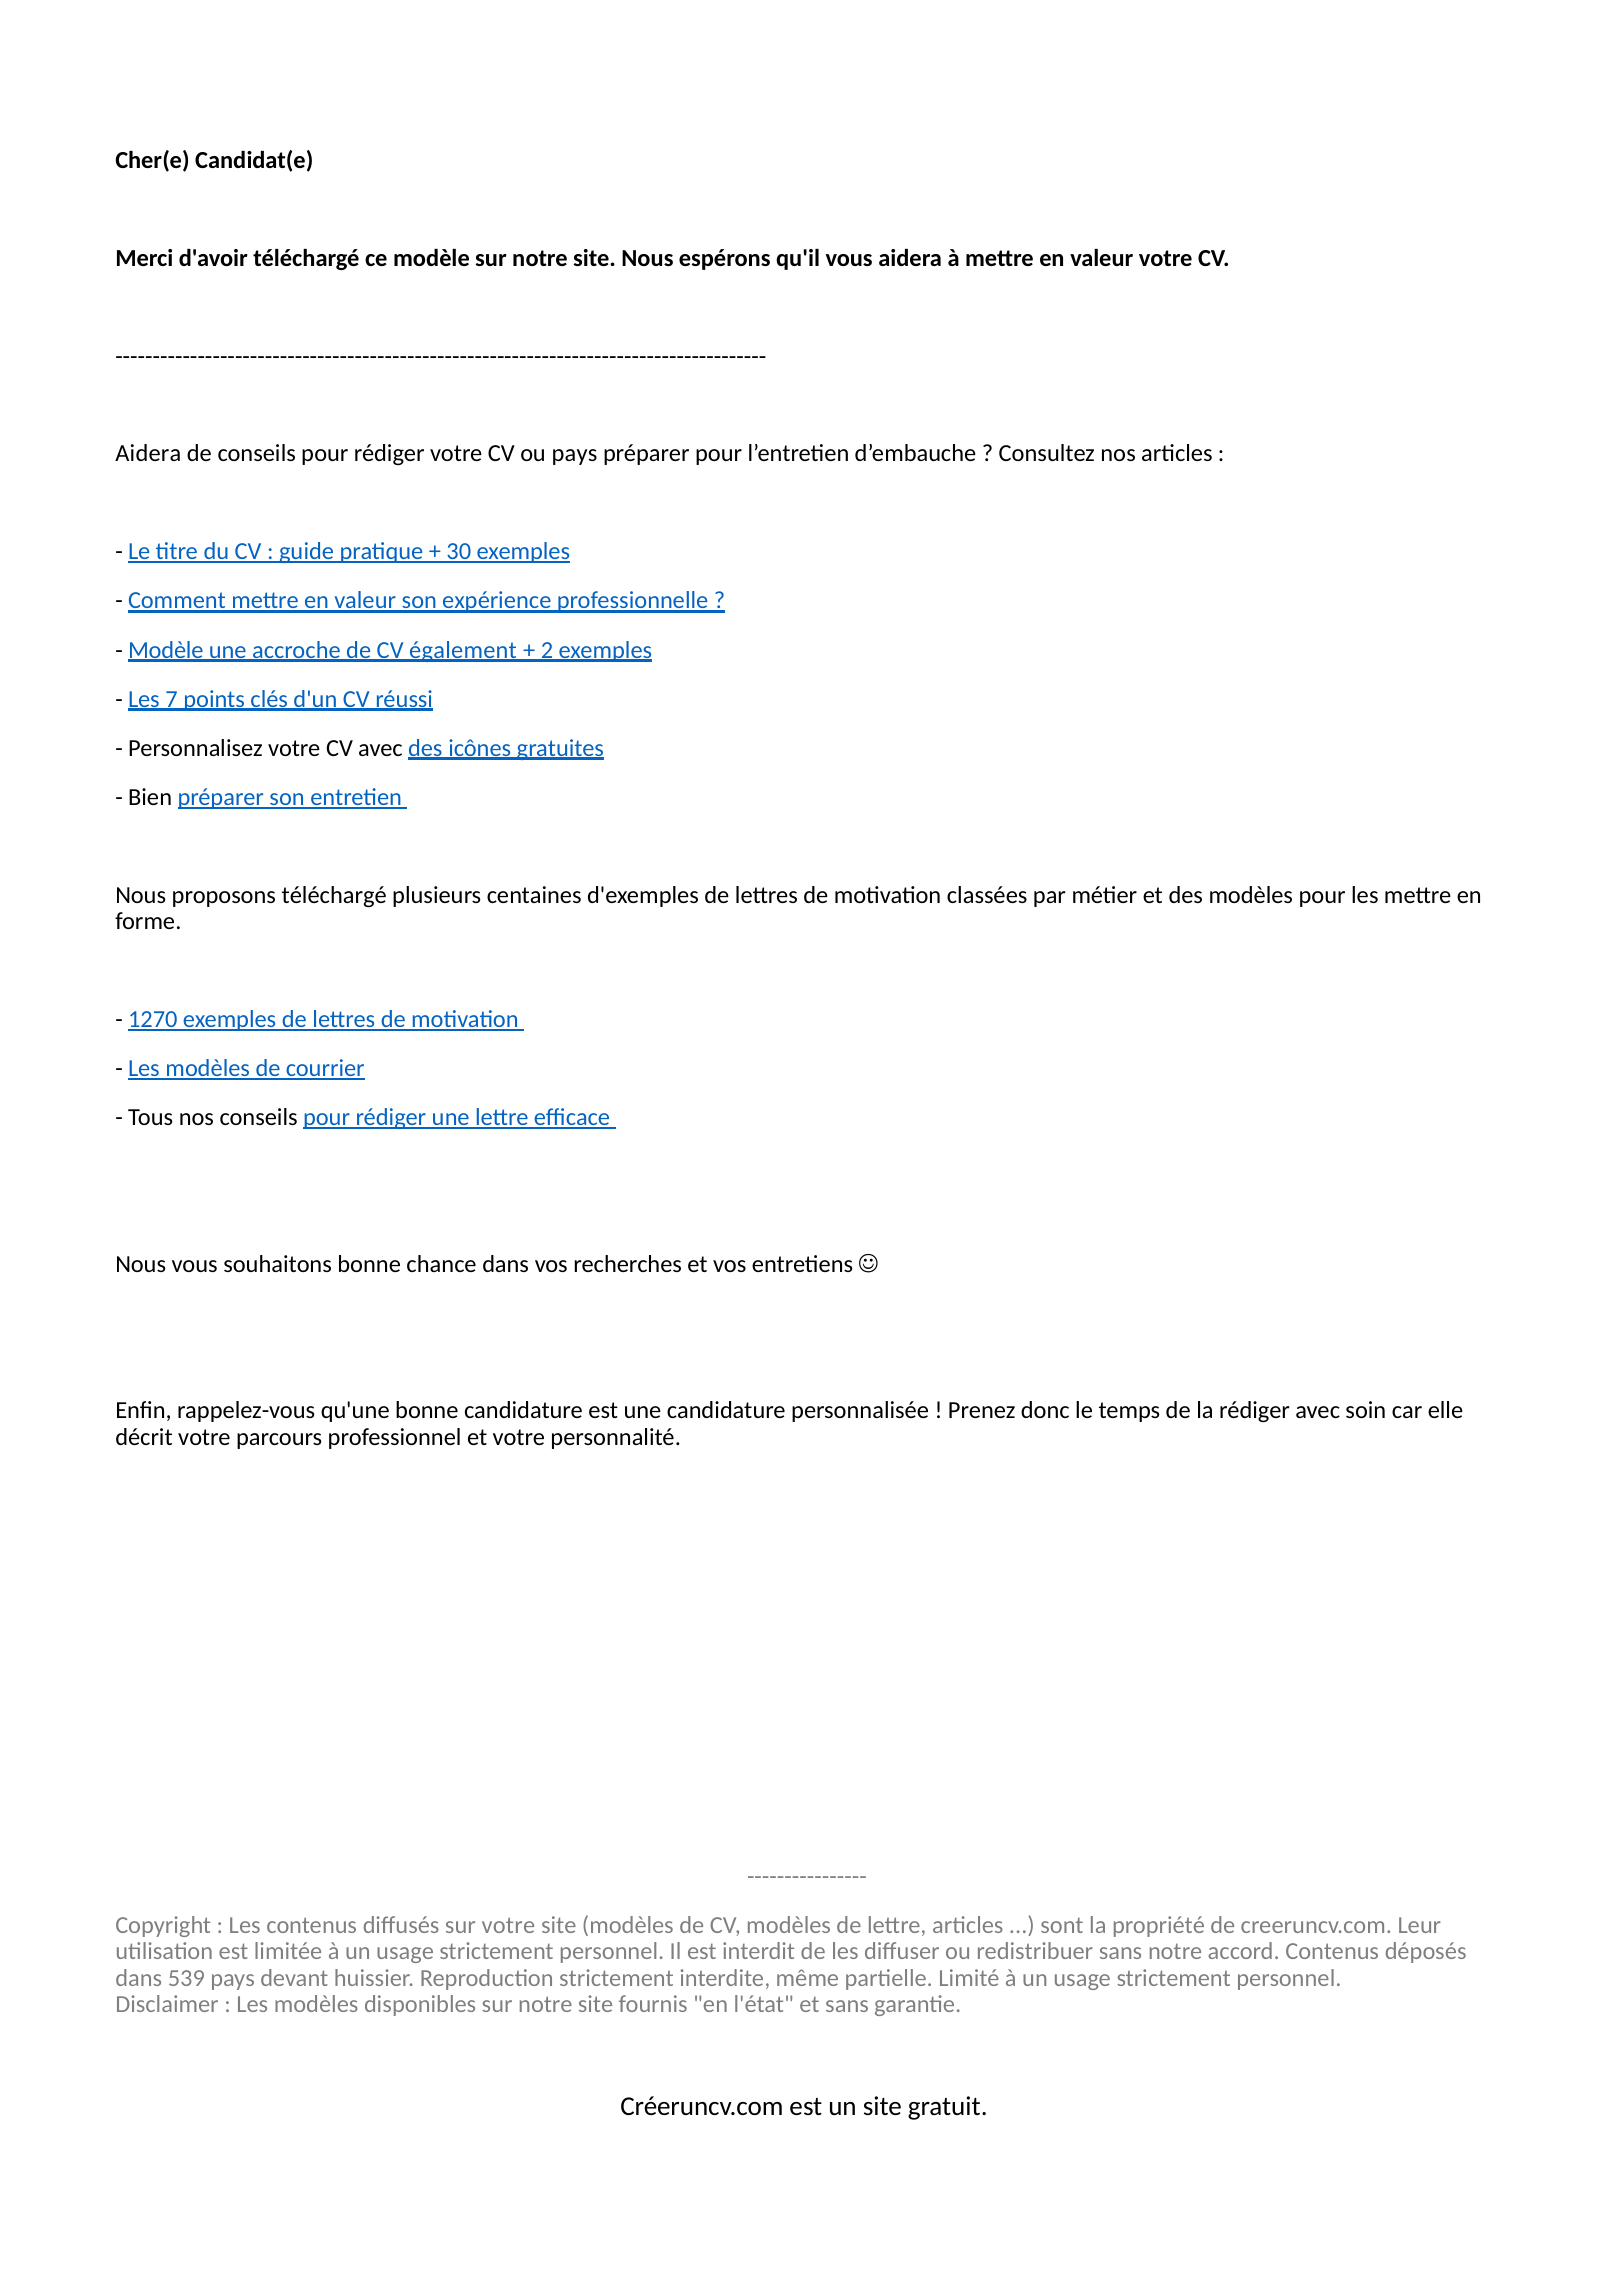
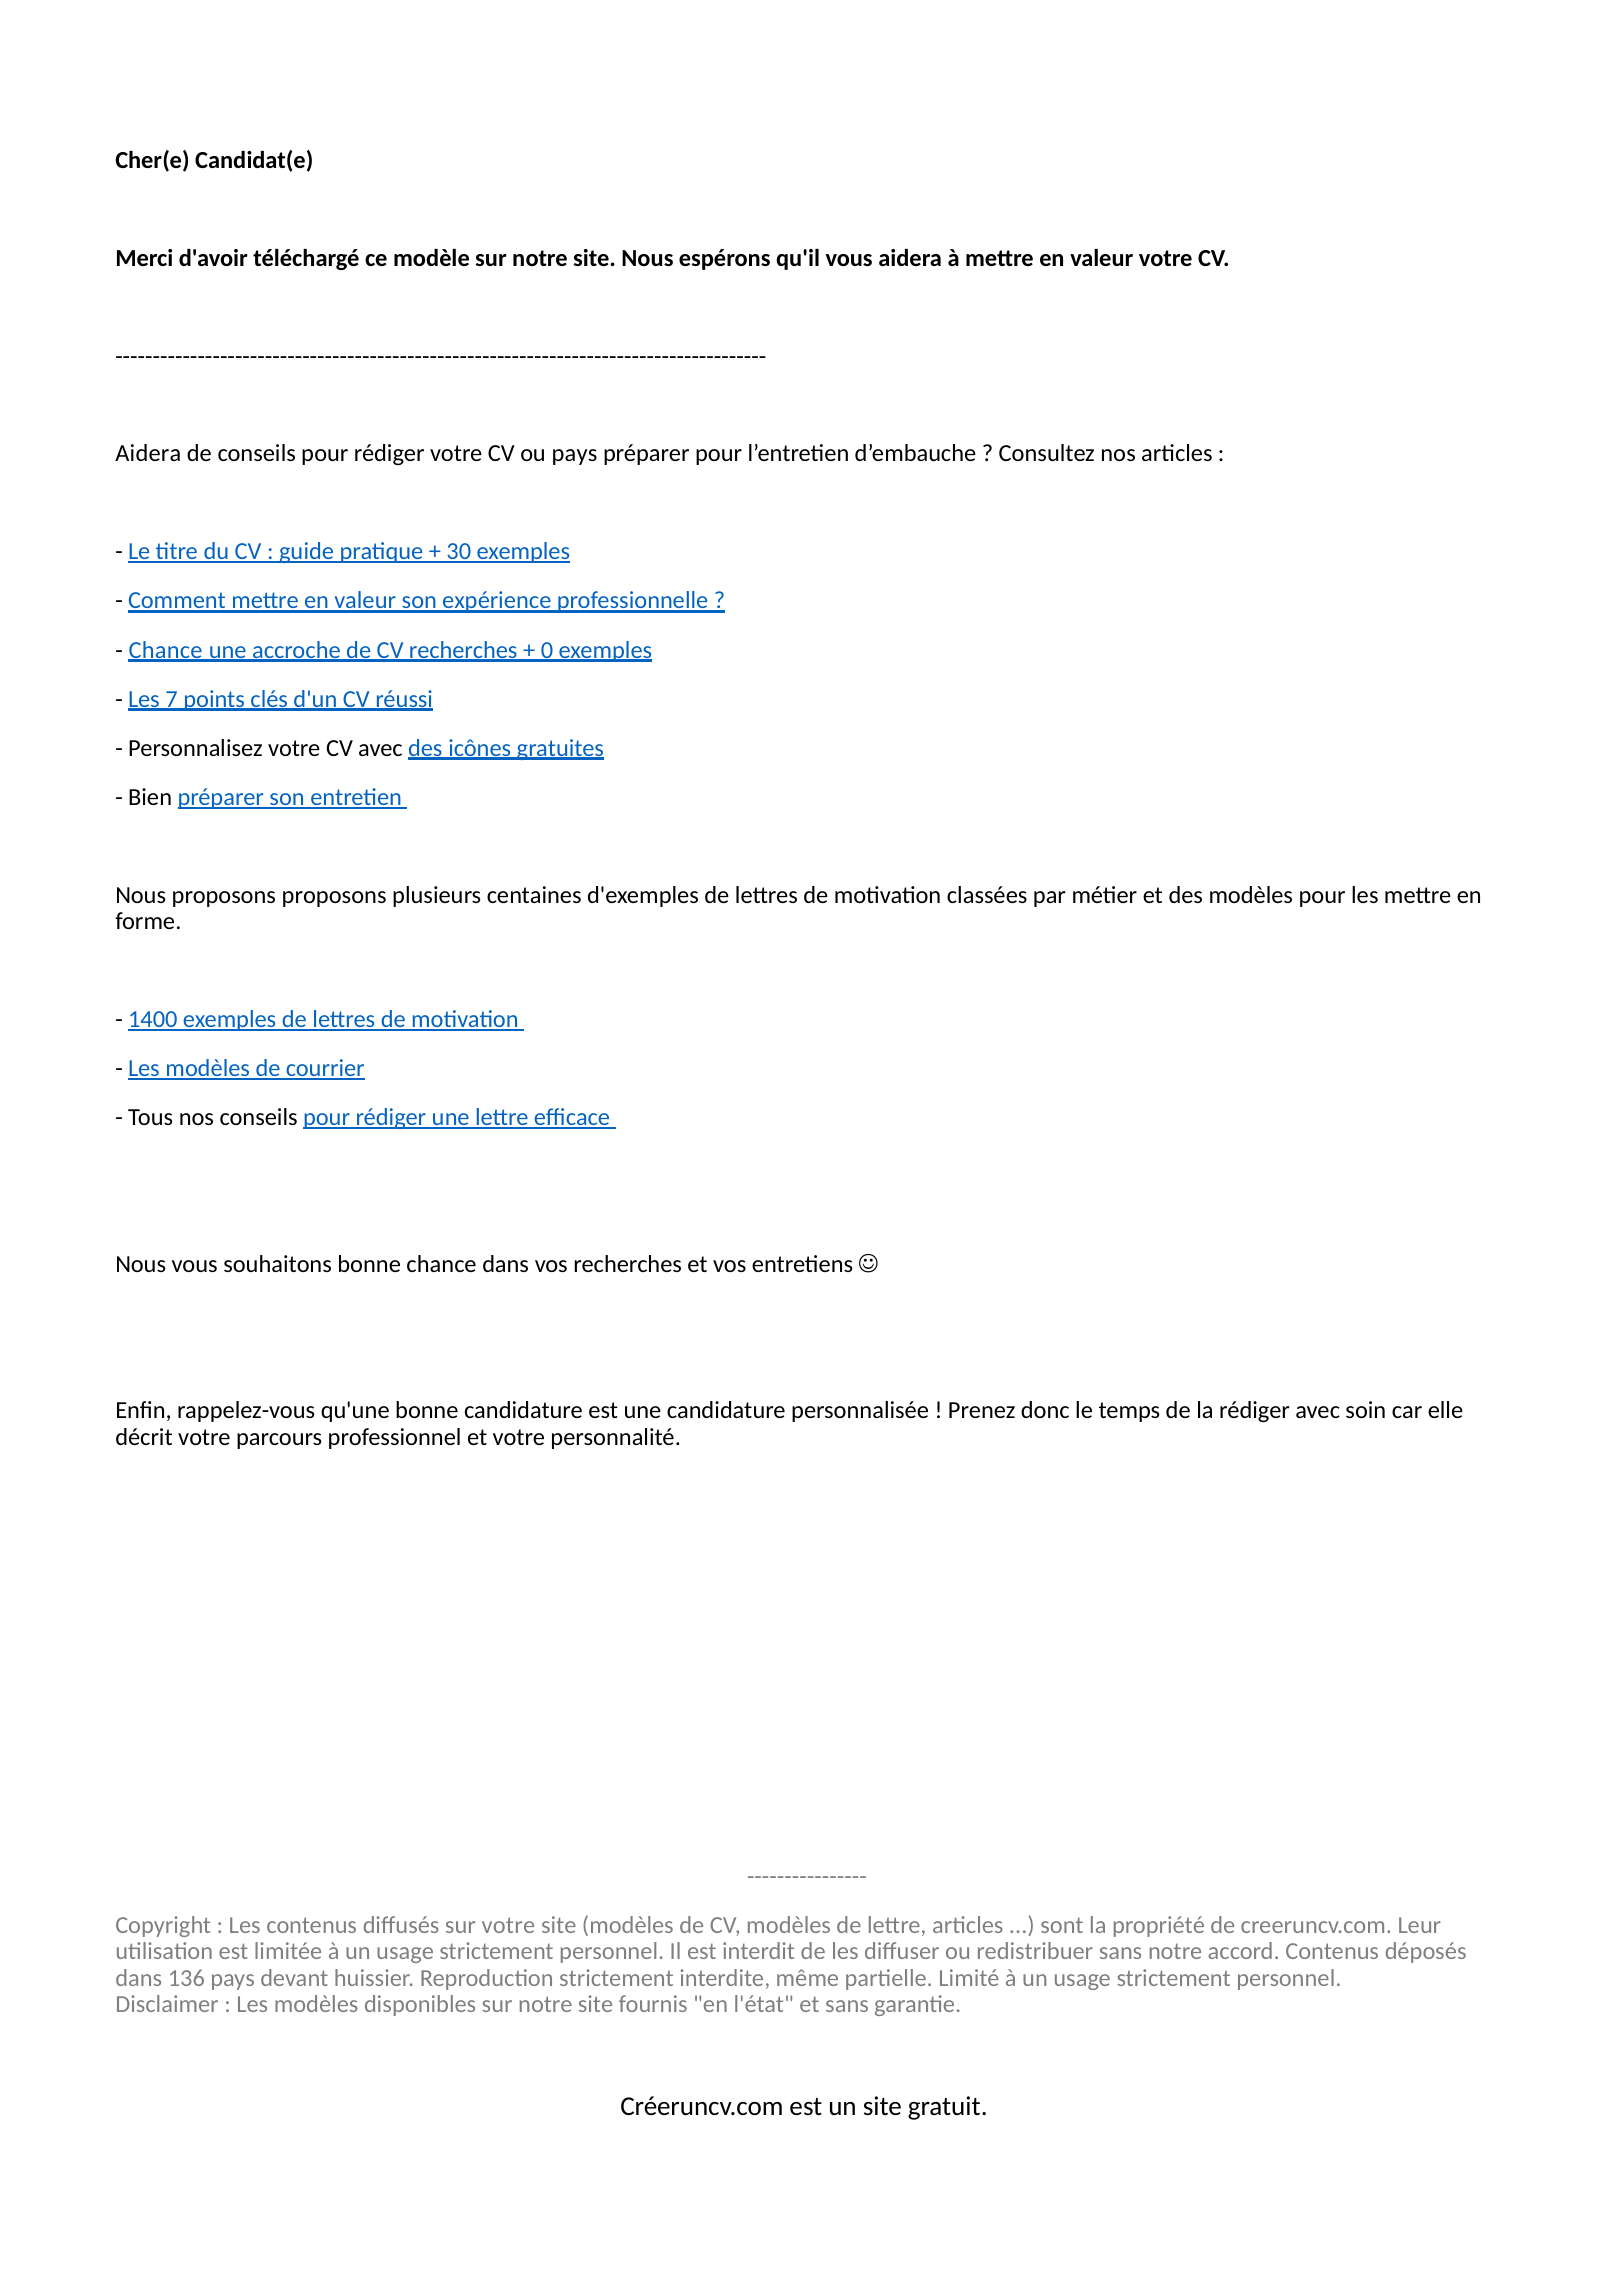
Modèle: Modèle -> Chance (166, 650)
CV également: également -> recherches (463, 650)
2: 2 -> 0 (547, 650)
proposons téléchargé: téléchargé -> proposons (334, 895)
1270: 1270 -> 1400 (153, 1019)
539: 539 -> 136 (186, 1978)
